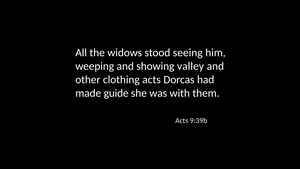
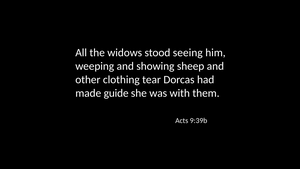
valley: valley -> sheep (191, 66)
clothing acts: acts -> tear (152, 80)
